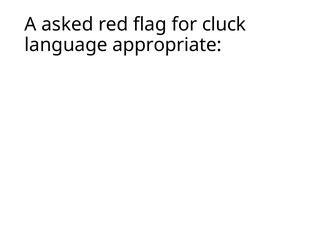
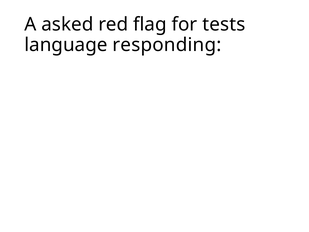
cluck: cluck -> tests (224, 24)
appropriate: appropriate -> responding (167, 45)
